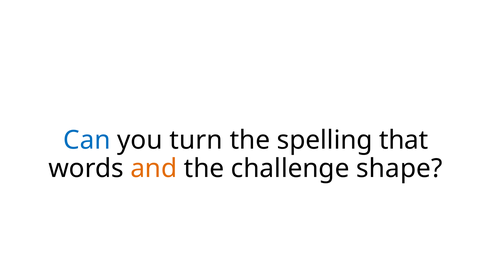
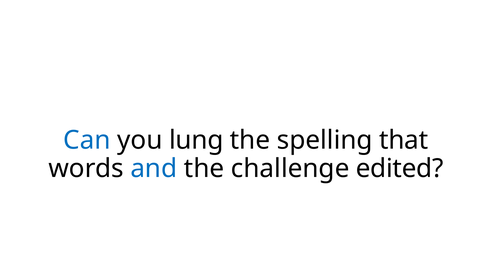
turn: turn -> lung (196, 140)
and colour: orange -> blue (154, 168)
shape: shape -> edited (400, 168)
